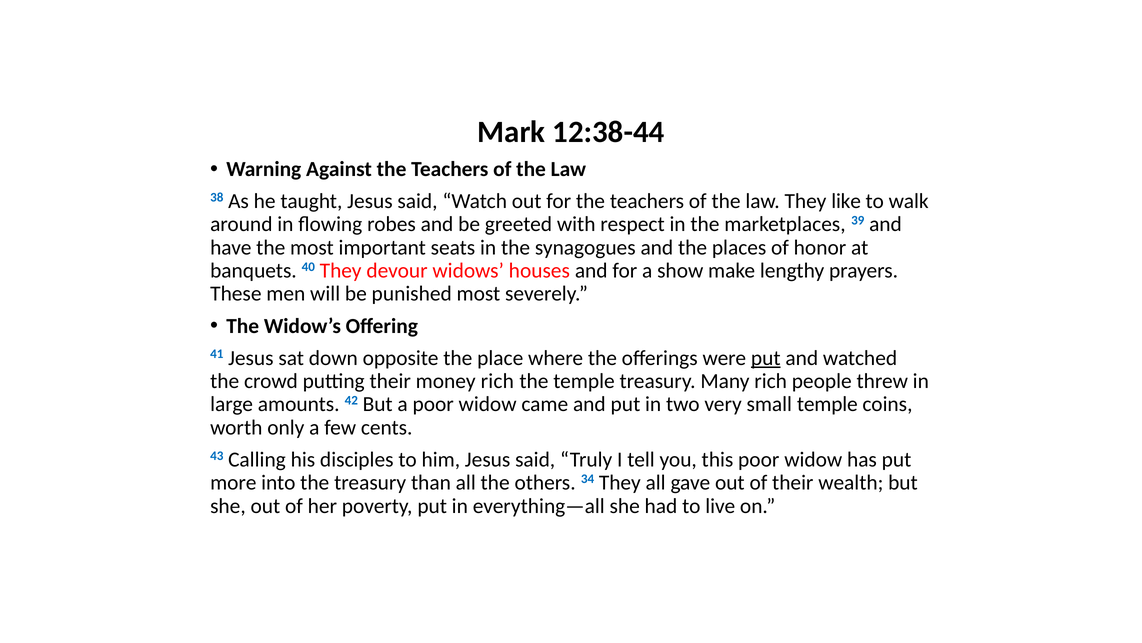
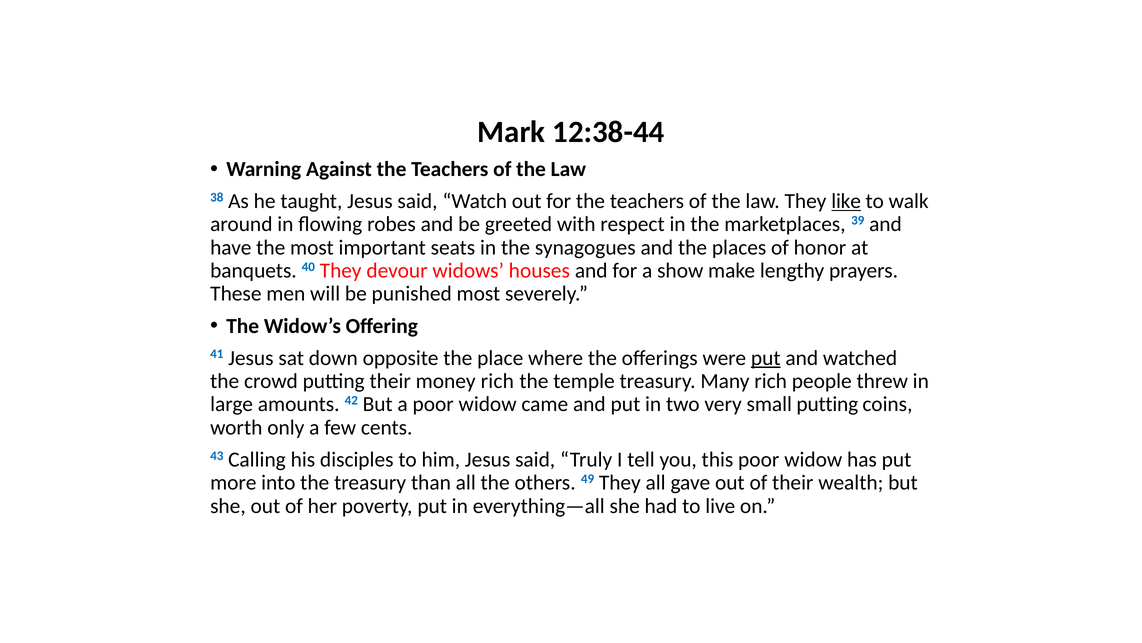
like underline: none -> present (846, 201)
small temple: temple -> putting (827, 404)
34: 34 -> 49 (588, 478)
